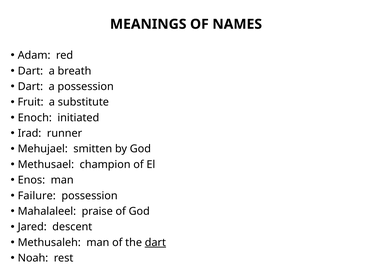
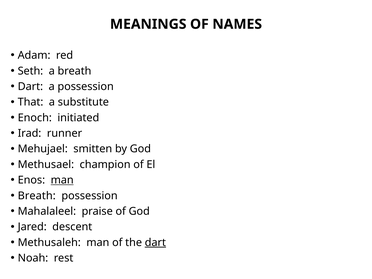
Dart: Dart -> Seth (30, 71)
Fruit: Fruit -> That (31, 102)
man underline: none -> present (62, 180)
Failure: Failure -> Breath (37, 196)
